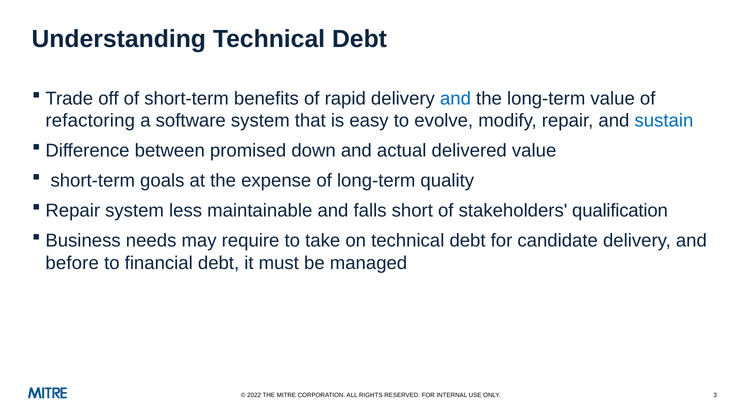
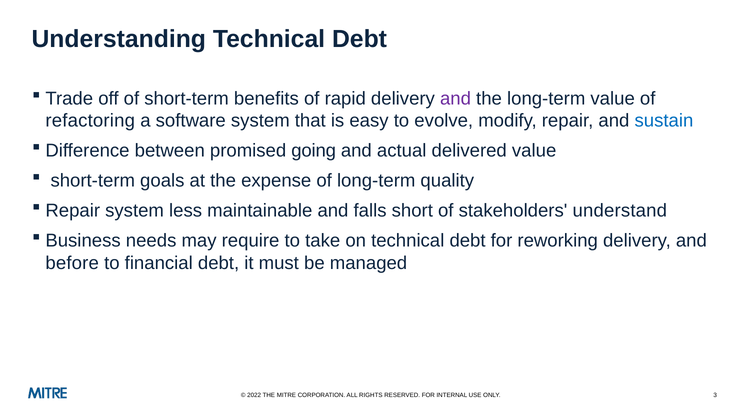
and colour: blue -> purple (455, 99)
down: down -> going (314, 151)
qualification: qualification -> understand (620, 211)
candidate: candidate -> reworking (558, 241)
